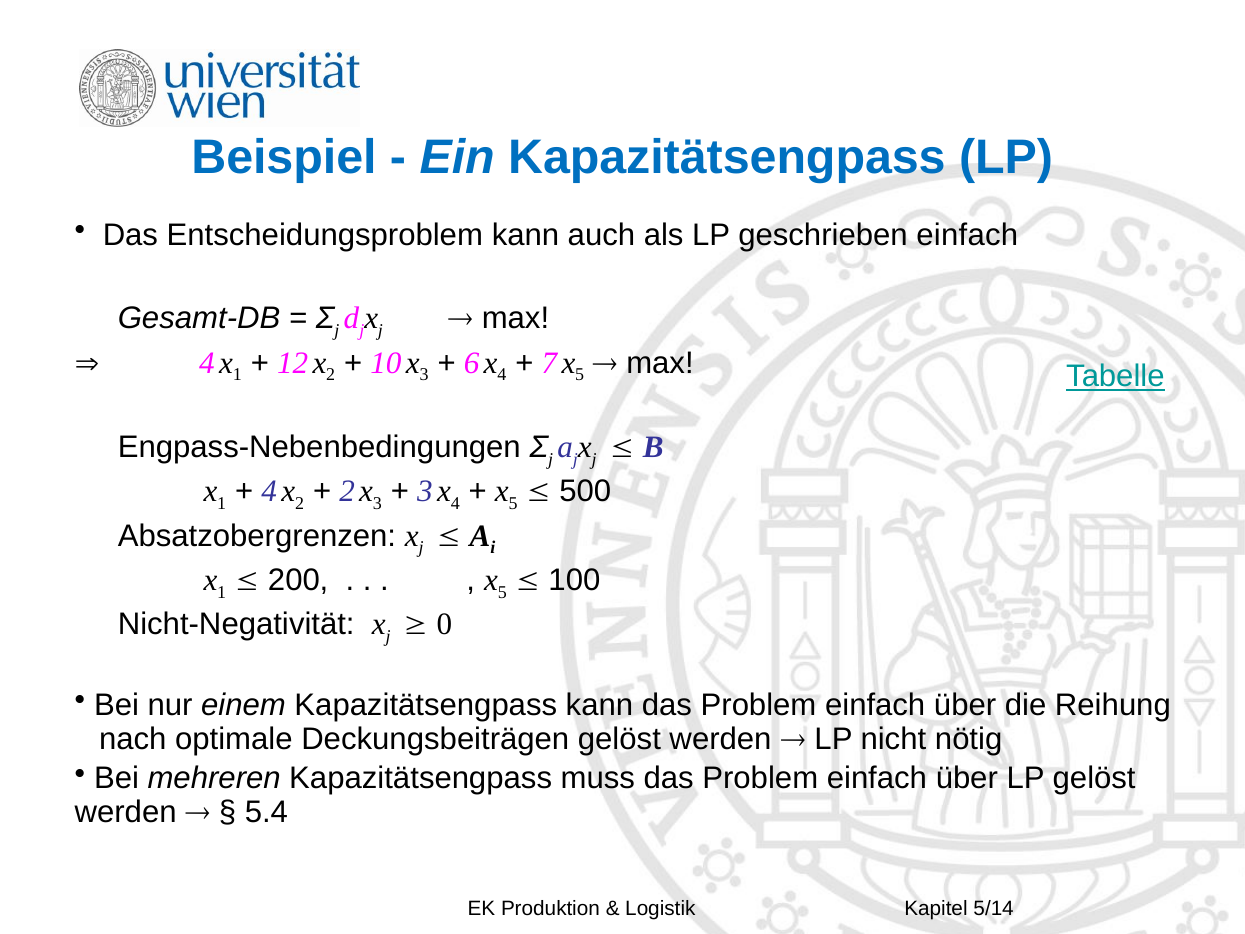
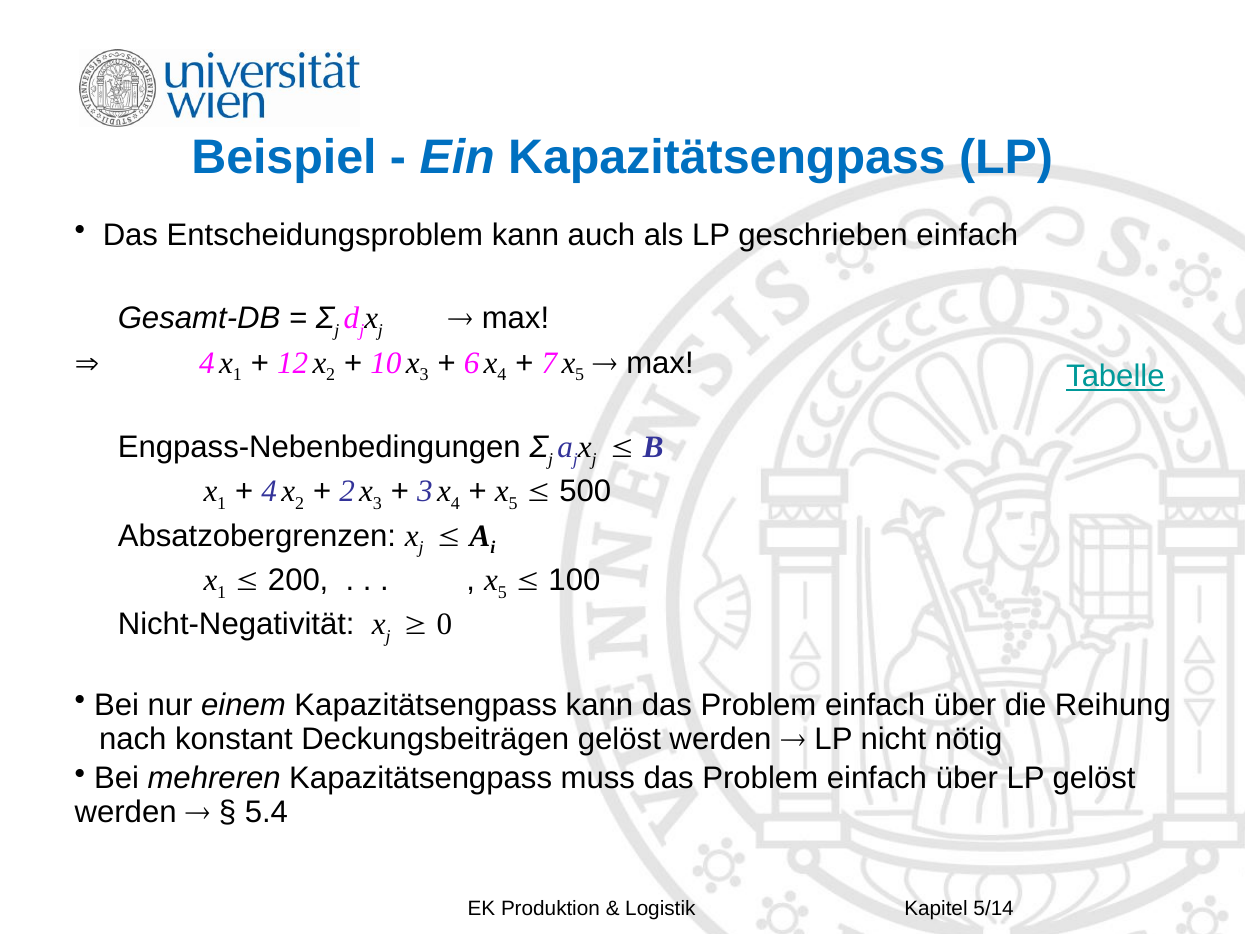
optimale: optimale -> konstant (234, 739)
